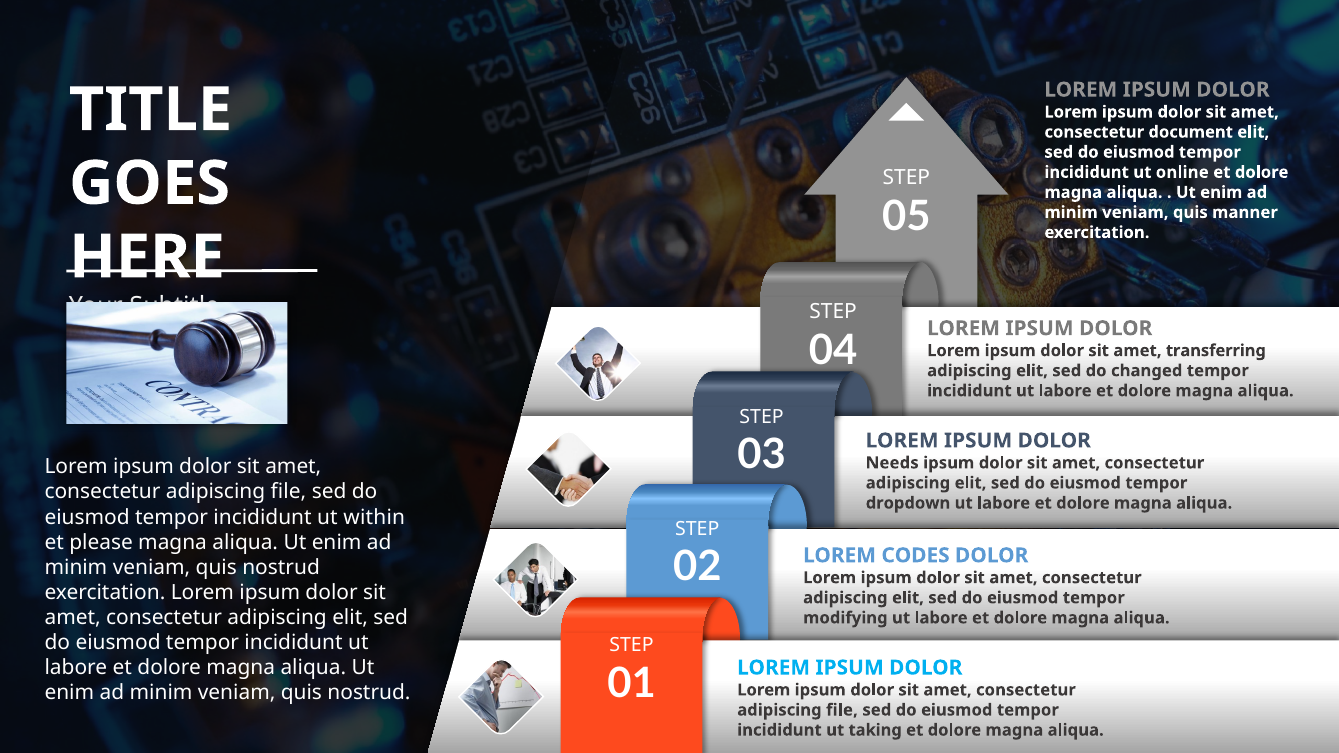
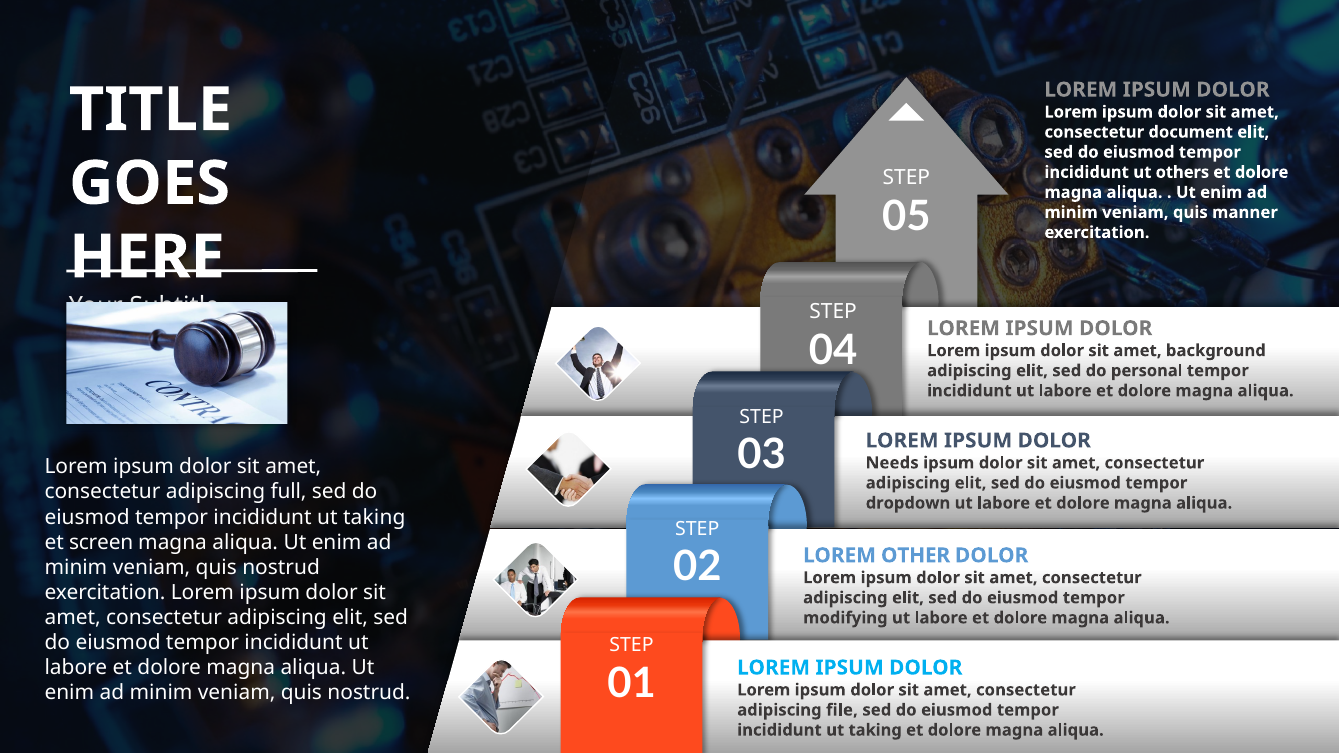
online: online -> others (1182, 172)
transferring: transferring -> background (1216, 351)
changed: changed -> personal (1147, 371)
file: file -> full (289, 492)
within: within -> taking (374, 517)
please: please -> screen (101, 542)
CODES: CODES -> OTHER (916, 556)
